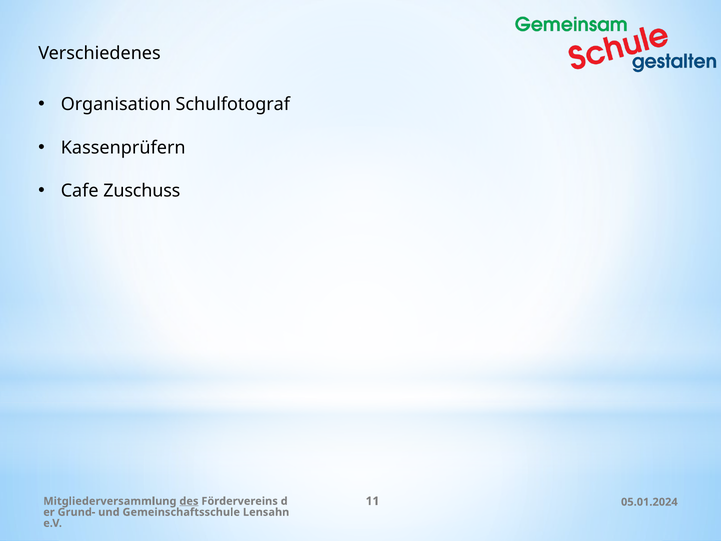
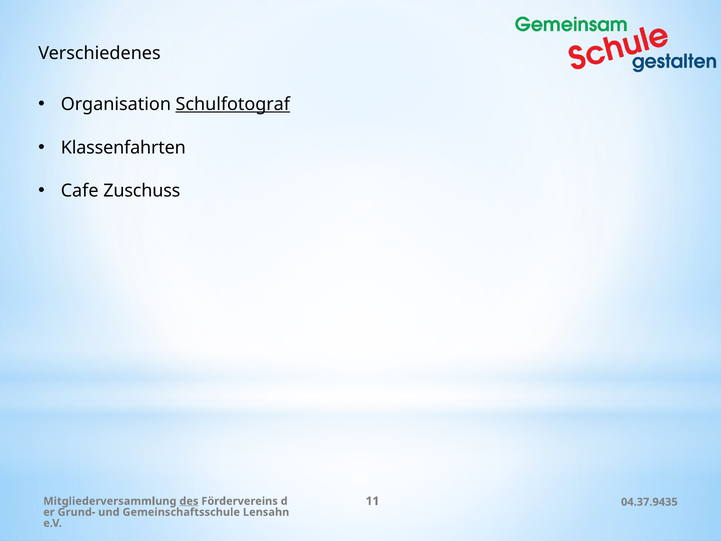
Schulfotograf underline: none -> present (233, 104)
Kassenprüfern: Kassenprüfern -> Klassenfahrten (123, 148)
05.01.2024: 05.01.2024 -> 04.37.9435 (649, 502)
